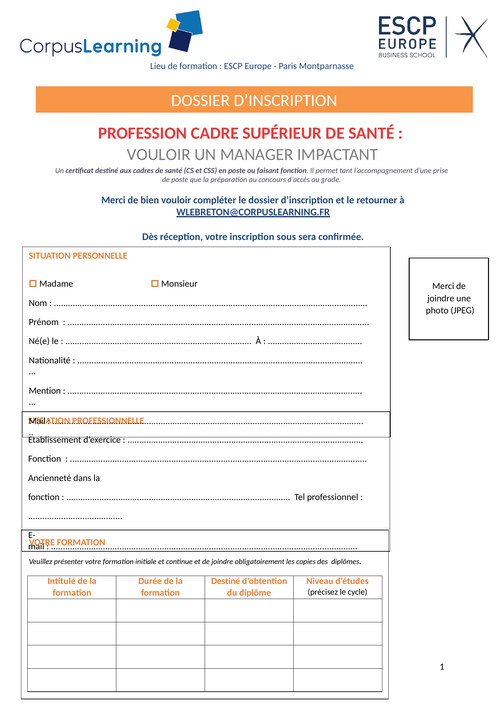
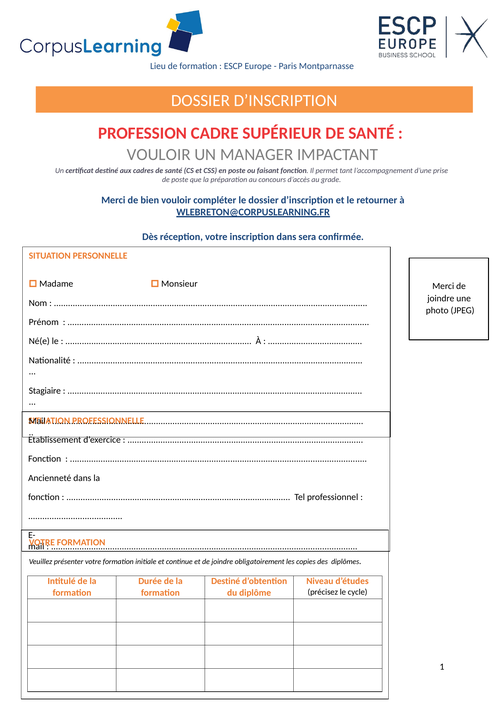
inscription sous: sous -> dans (286, 237)
Mention: Mention -> Stagiaire (45, 390)
